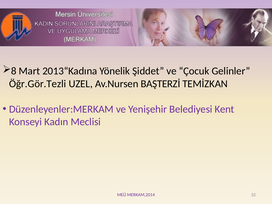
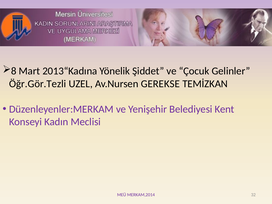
BAŞTERZİ: BAŞTERZİ -> GEREKSE (160, 84)
